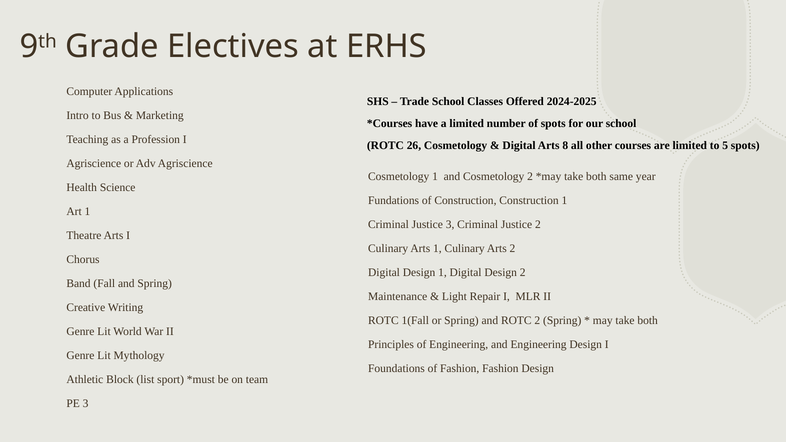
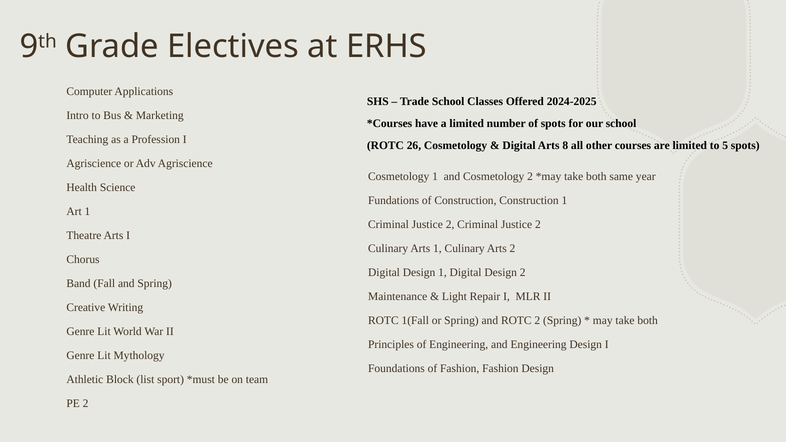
3: 3 -> 2 (450, 225)
PE 3: 3 -> 2 (86, 403)
